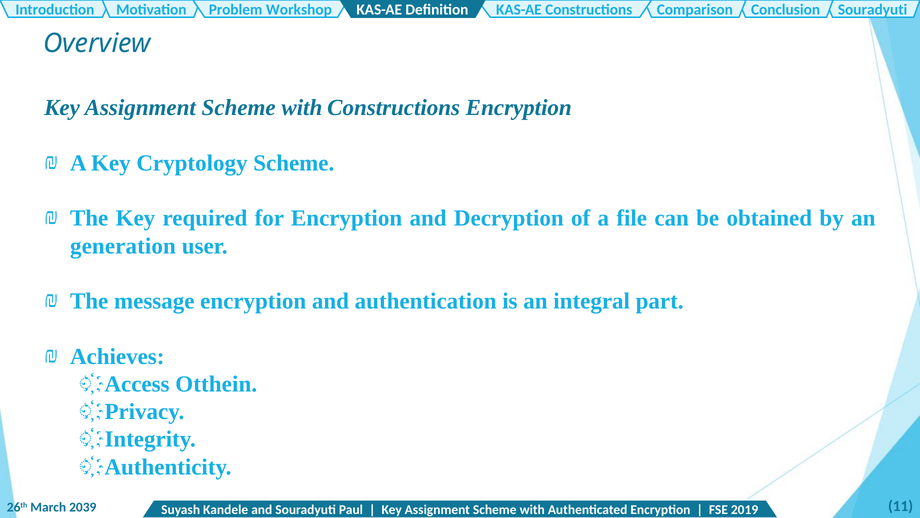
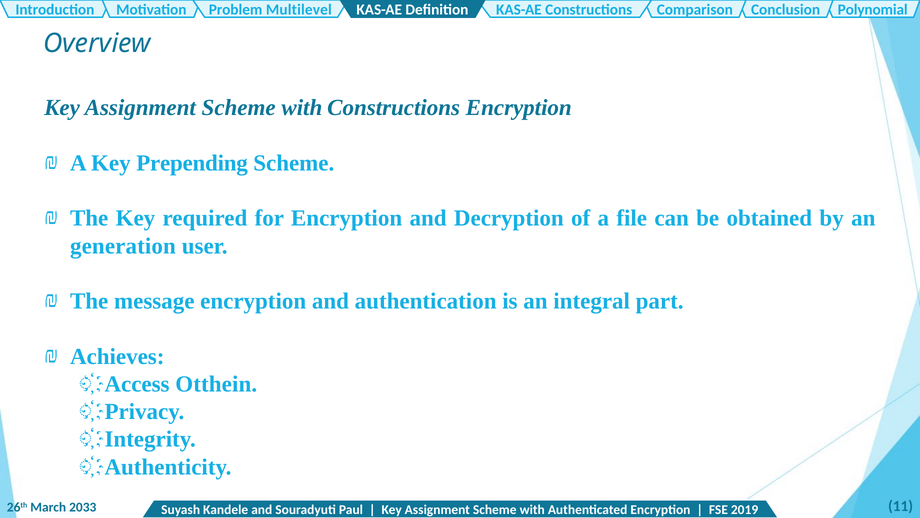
Workshop: Workshop -> Multilevel (299, 10)
Souradyuti: Souradyuti -> Polynomial (873, 10)
Cryptology: Cryptology -> Prepending (192, 163)
2039: 2039 -> 2033 (83, 507)
